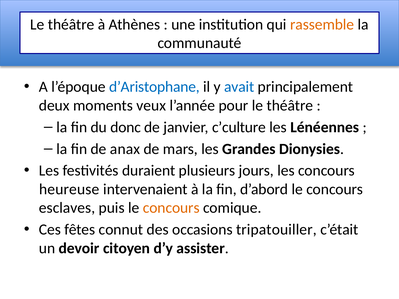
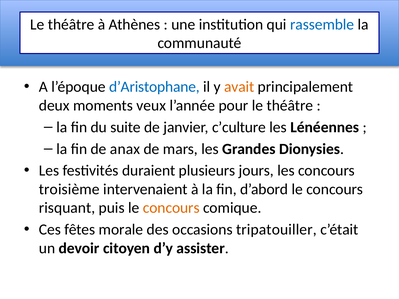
rassemble colour: orange -> blue (322, 25)
avait colour: blue -> orange (239, 87)
donc: donc -> suite (126, 127)
heureuse: heureuse -> troisième (69, 189)
esclaves: esclaves -> risquant (67, 208)
connut: connut -> morale (121, 230)
